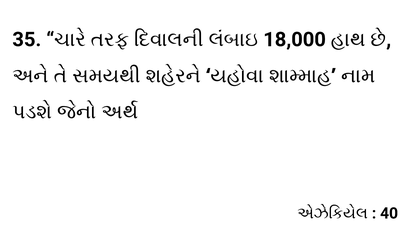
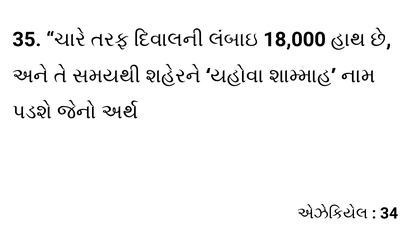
40: 40 -> 34 (389, 213)
